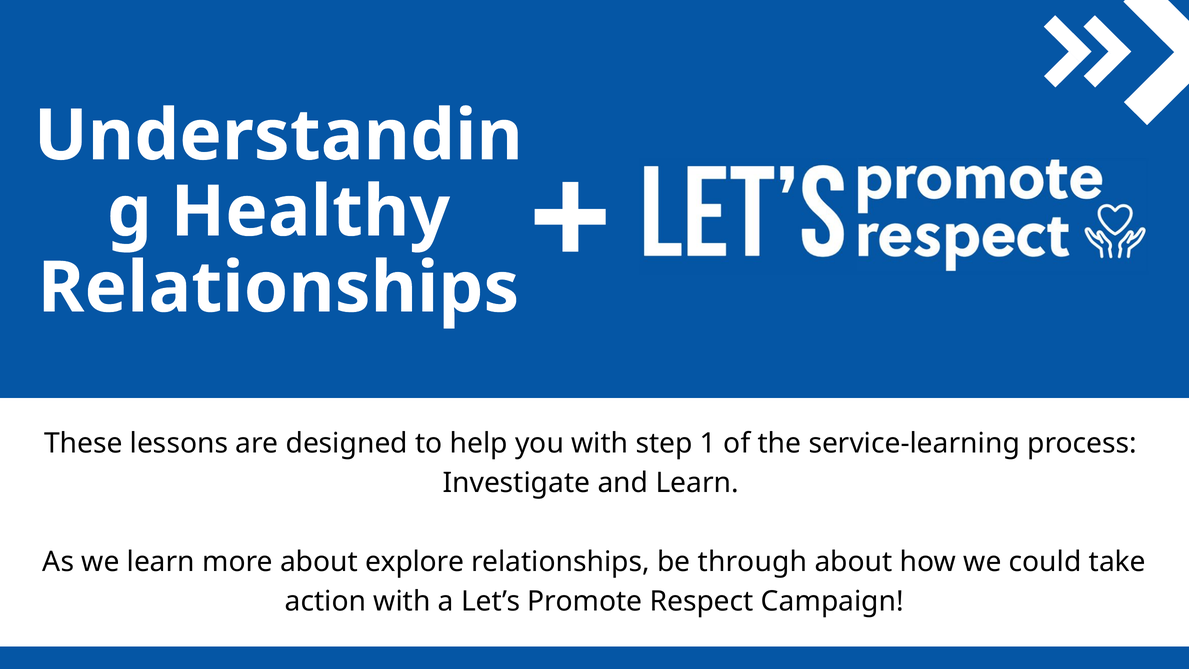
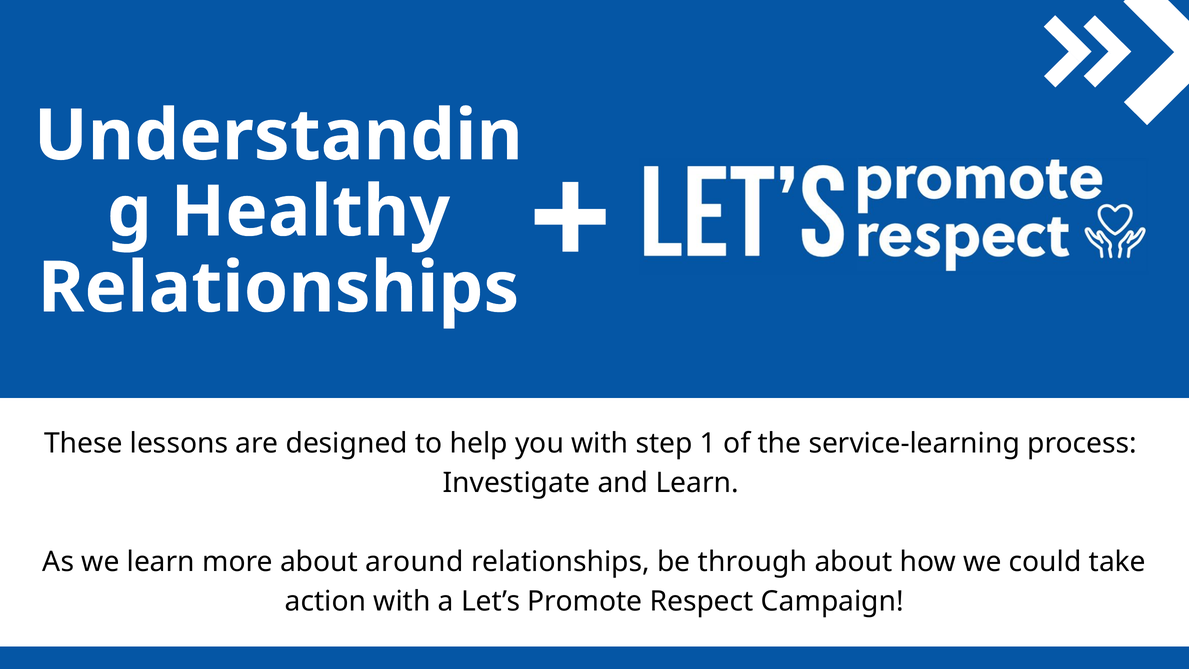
explore: explore -> around (414, 562)
